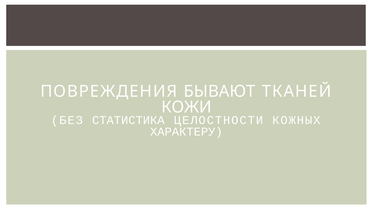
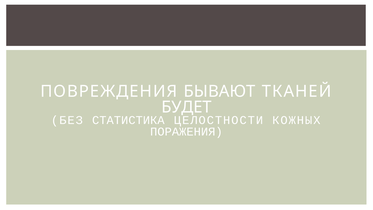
КОЖИ: КОЖИ -> БУДЕТ (187, 107)
ХАРАКТЕРУ: ХАРАКТЕРУ -> ПОРАЖЕНИЯ (186, 132)
